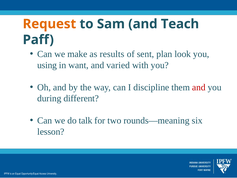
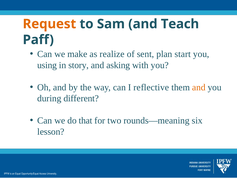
results: results -> realize (112, 54)
look: look -> start (183, 54)
want: want -> story (79, 65)
varied: varied -> asking (118, 65)
discipline: discipline -> reflective (151, 87)
and colour: red -> orange (199, 87)
talk: talk -> that (86, 120)
